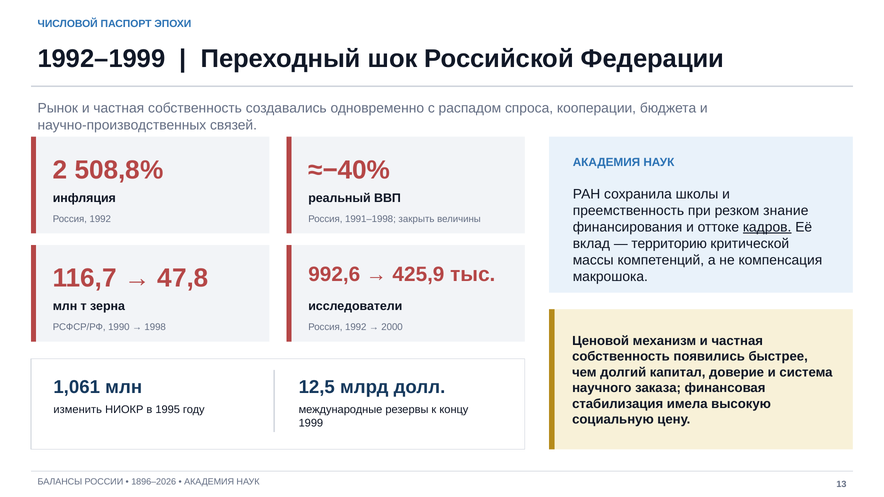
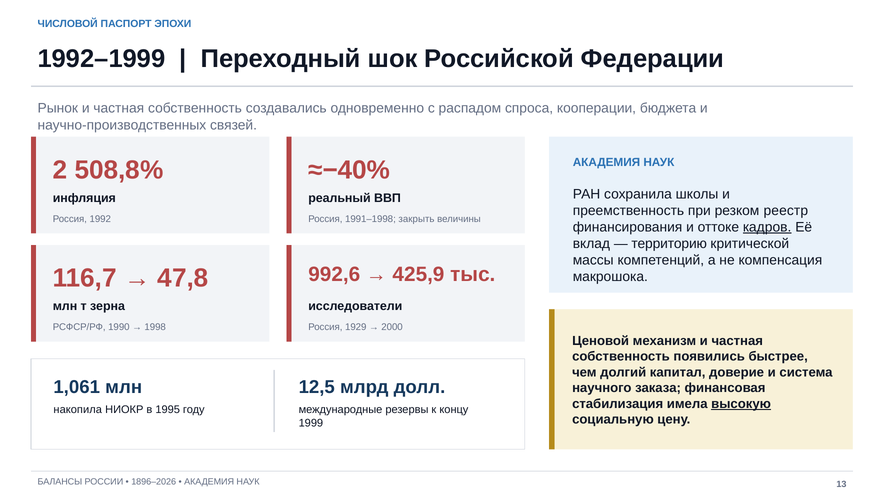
знание: знание -> реестр (786, 211)
1992: 1992 -> 1929 (356, 327)
высокую underline: none -> present (741, 404)
изменить: изменить -> накопила (78, 410)
